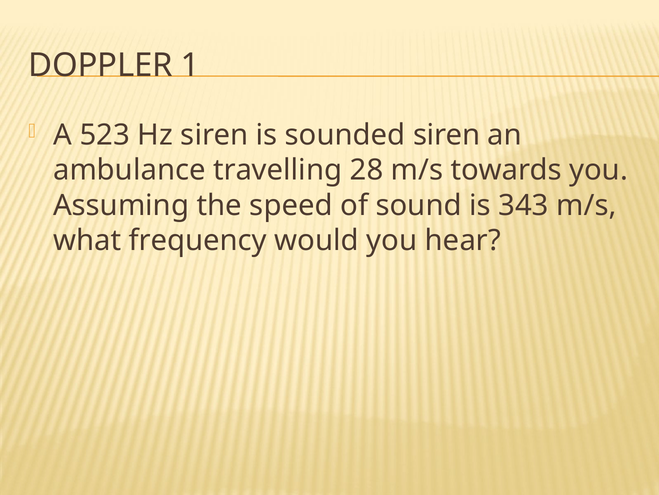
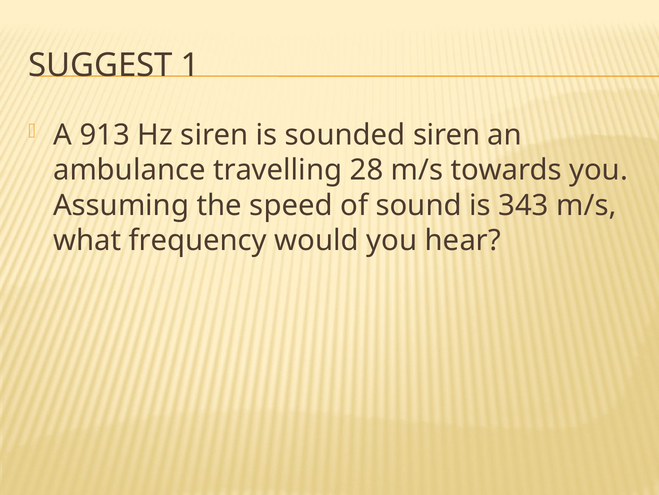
DOPPLER: DOPPLER -> SUGGEST (101, 65)
523: 523 -> 913 (105, 135)
